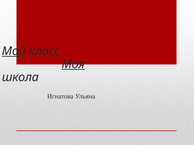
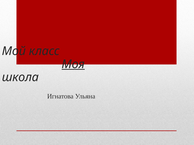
Мой underline: present -> none (14, 51)
